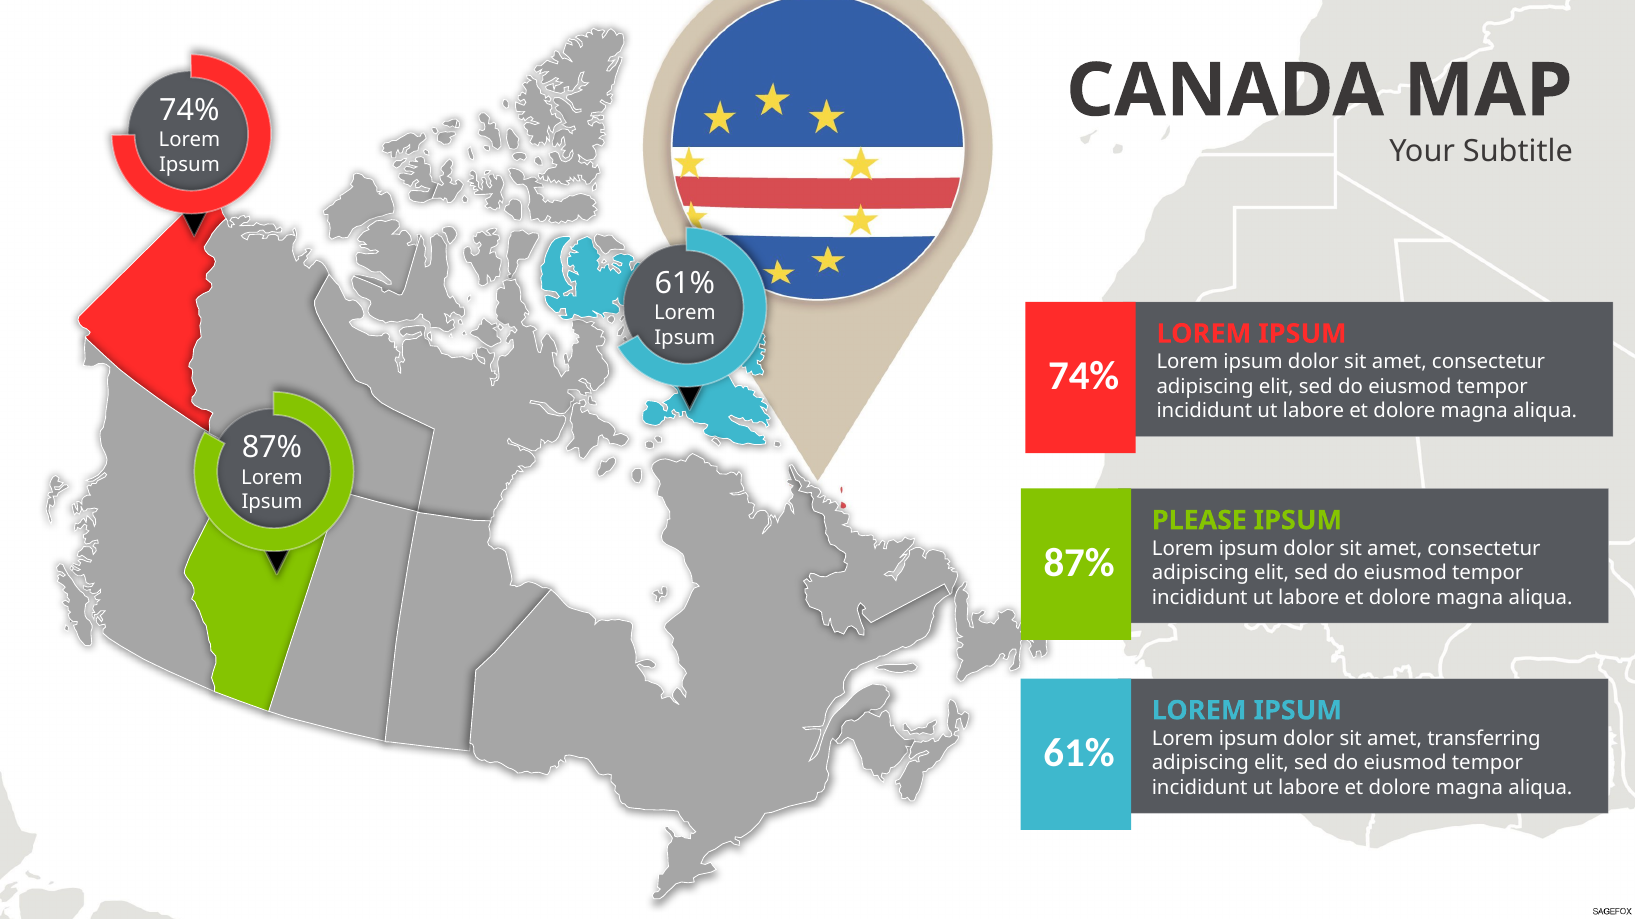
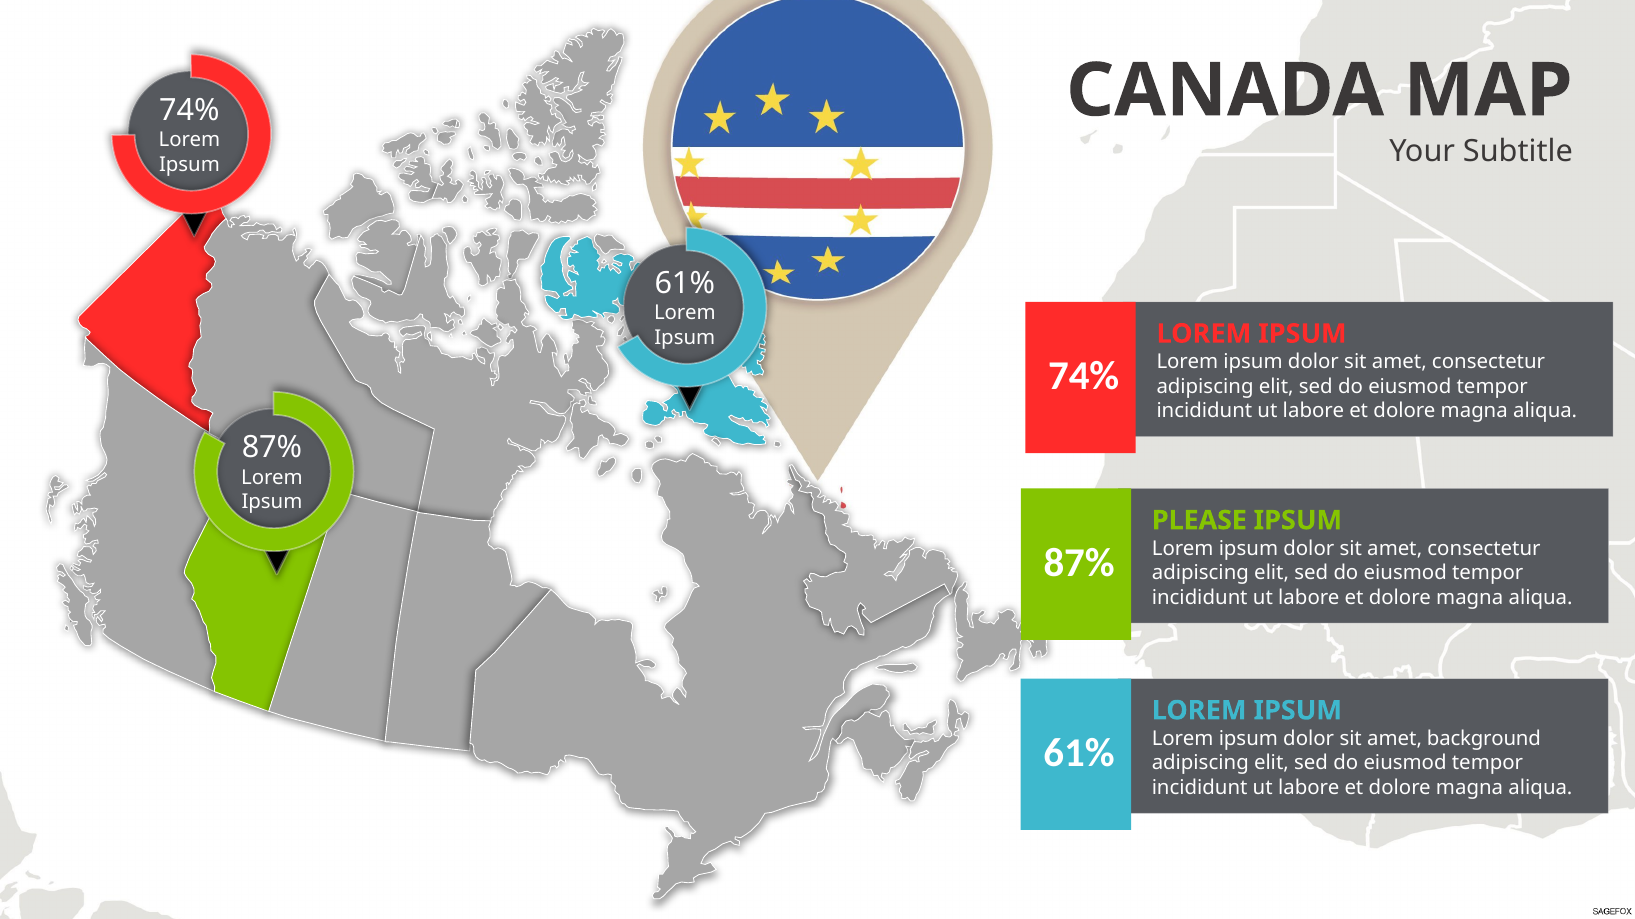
transferring: transferring -> background (1484, 739)
